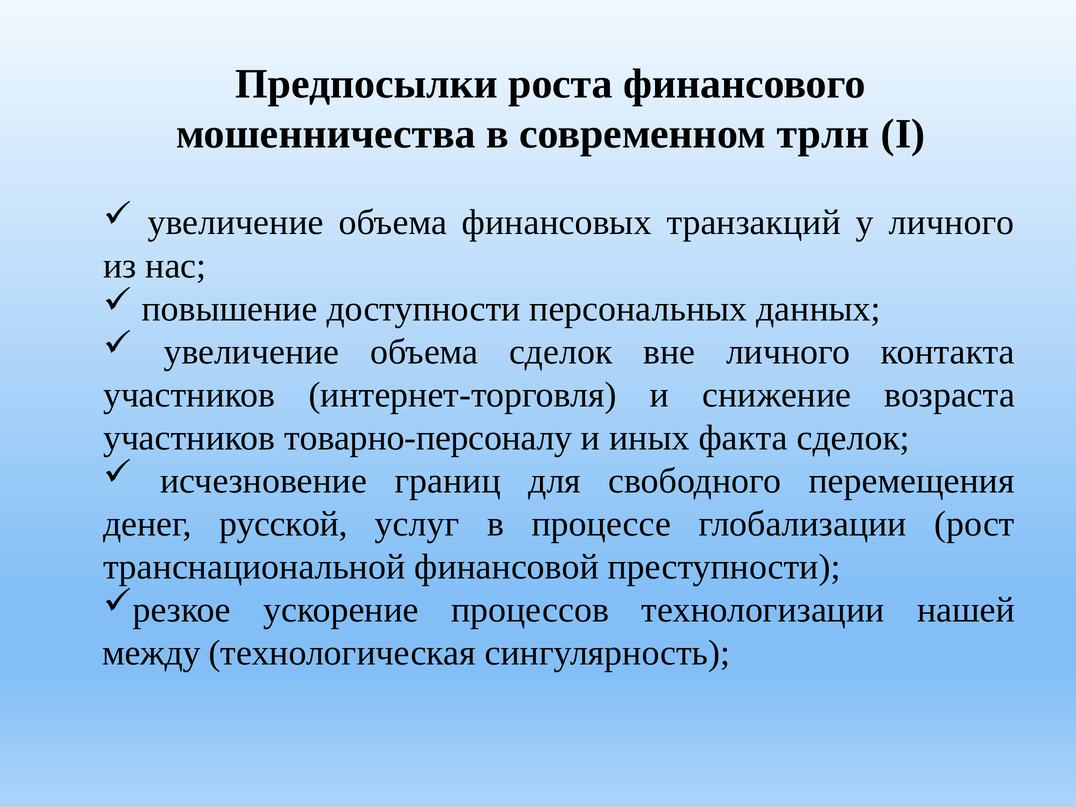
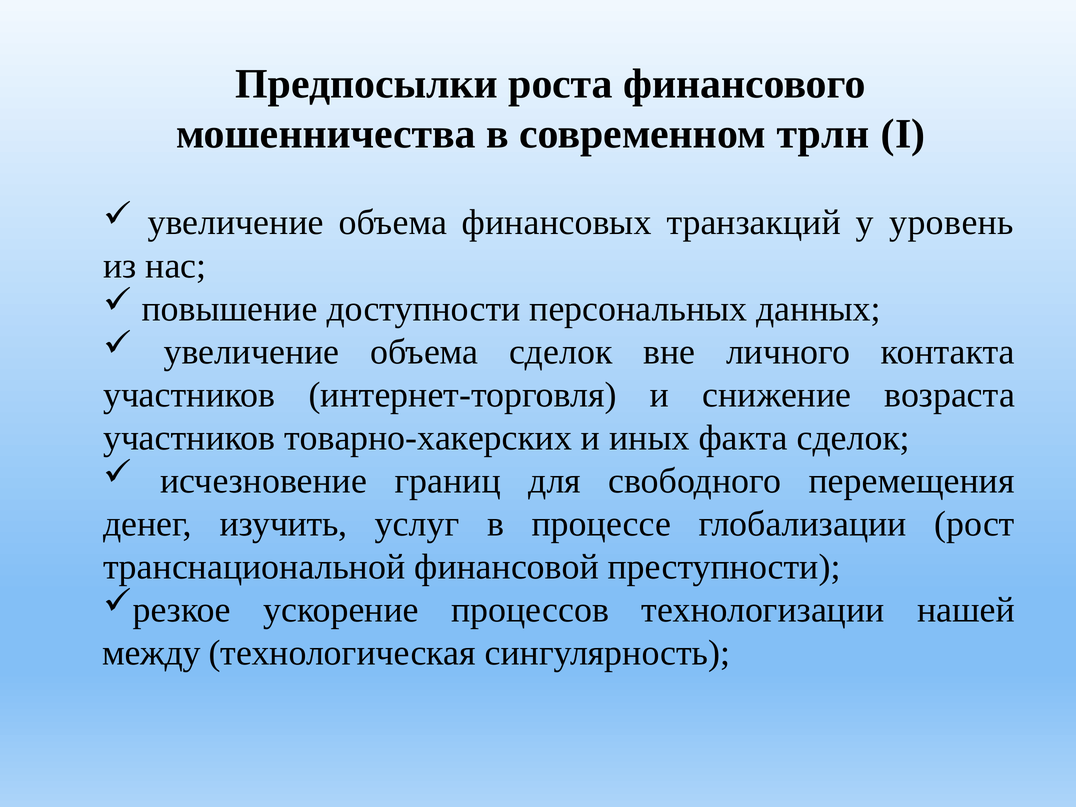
у личного: личного -> уровень (952, 223)
товарно-персоналу: товарно-персоналу -> товарно-хакерских (428, 438)
русской: русской -> изучить (283, 524)
